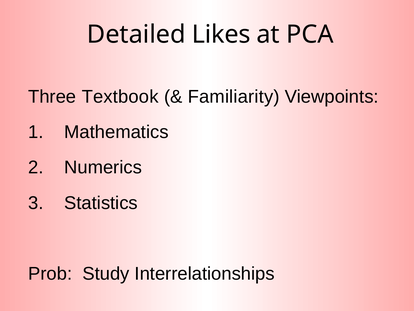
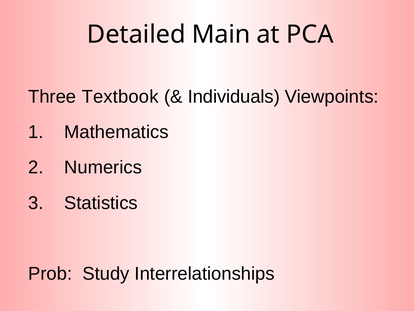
Likes: Likes -> Main (221, 35)
Familiarity: Familiarity -> Individuals (234, 97)
